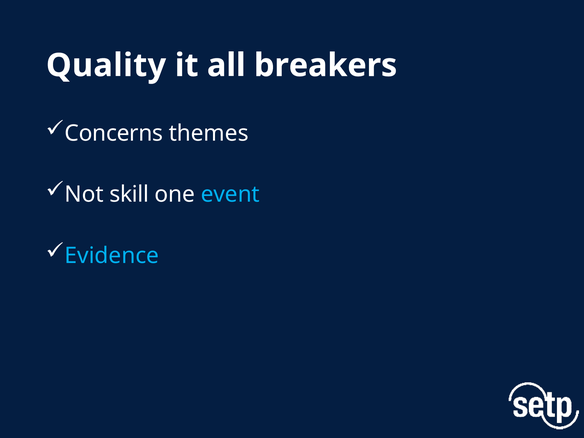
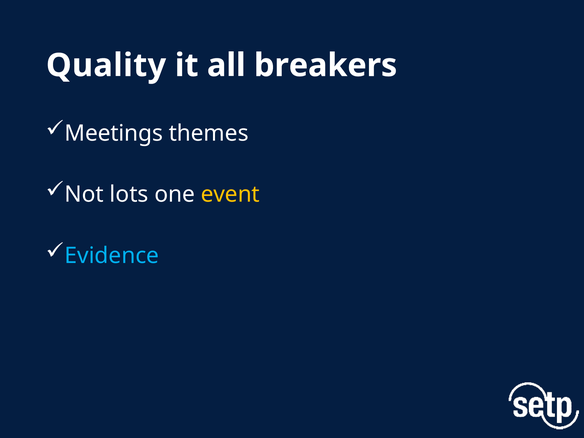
Concerns: Concerns -> Meetings (114, 133)
skill: skill -> lots (129, 194)
event colour: light blue -> yellow (230, 194)
